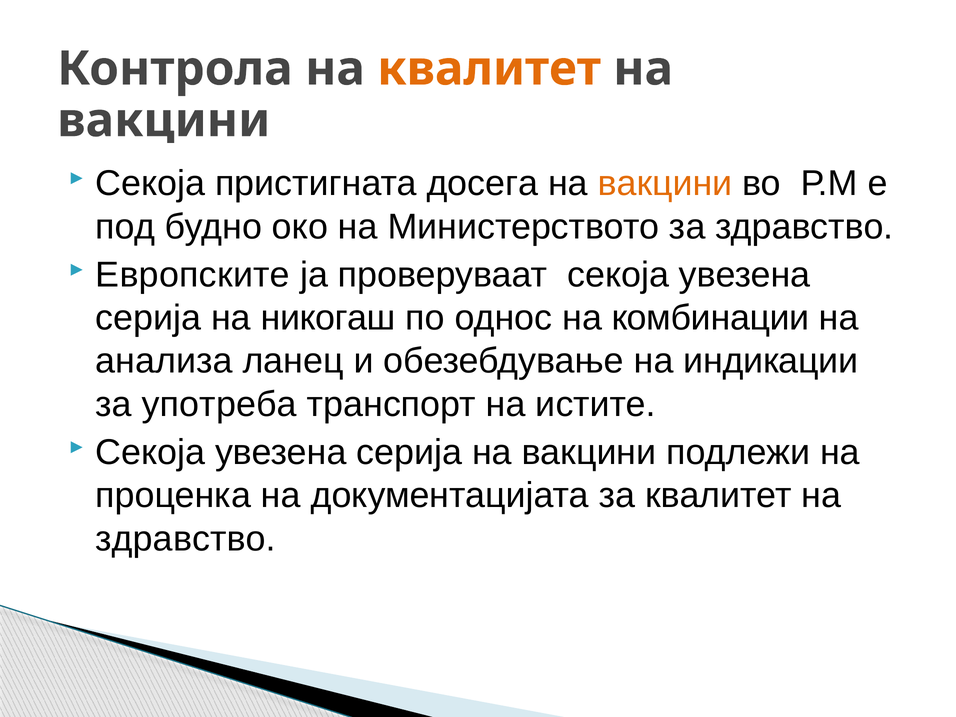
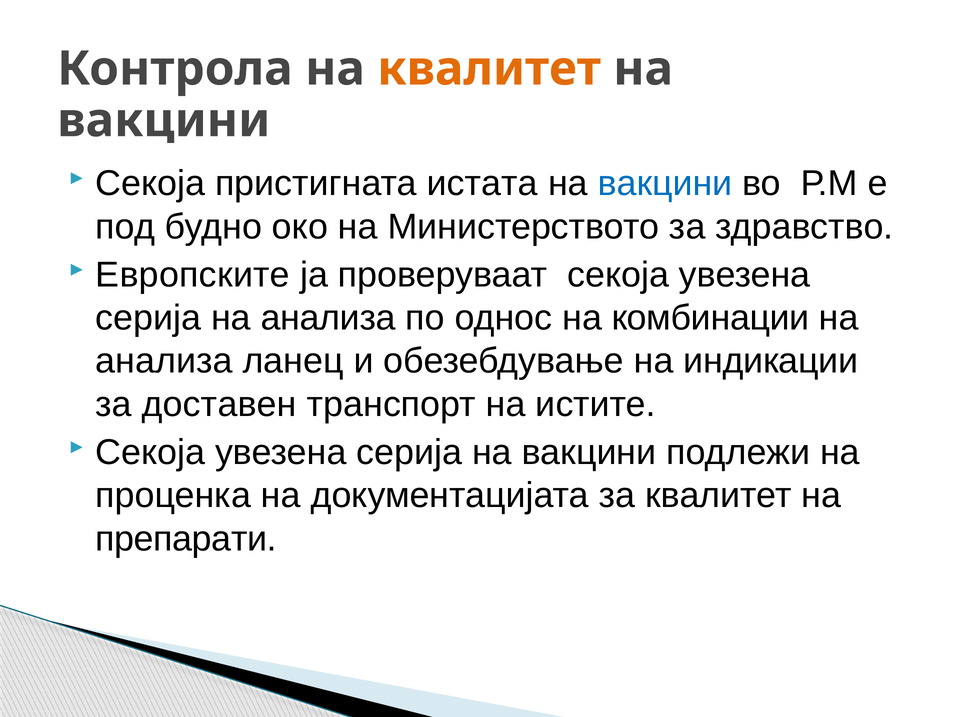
досега: досега -> истата (482, 184)
вакцини colour: orange -> blue (665, 184)
серија на никогаш: никогаш -> анализа (328, 318)
употреба: употреба -> доставен (219, 404)
здравство: здравство -> препарати (186, 539)
